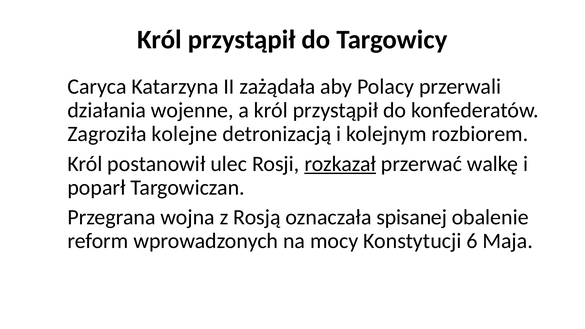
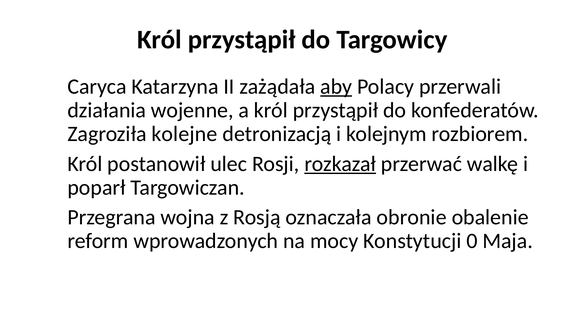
aby underline: none -> present (336, 87)
spisanej: spisanej -> obronie (412, 217)
6: 6 -> 0 (472, 241)
